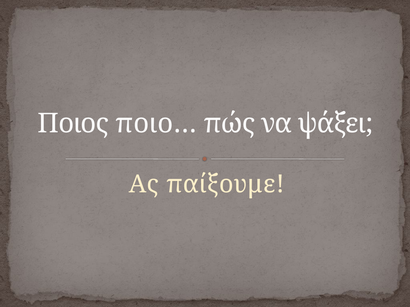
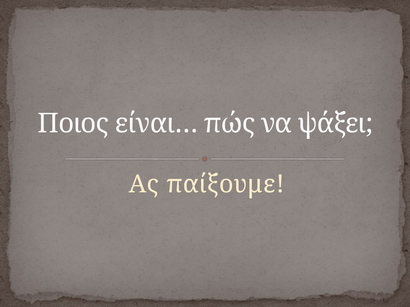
ποιο…: ποιο… -> είναι… (157, 124)
